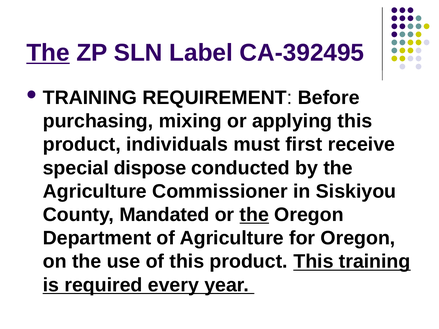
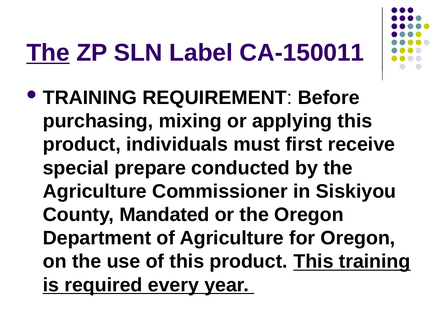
CA-392495: CA-392495 -> CA-150011 (302, 53)
dispose: dispose -> prepare (150, 168)
the underline: present -> none (254, 215)
